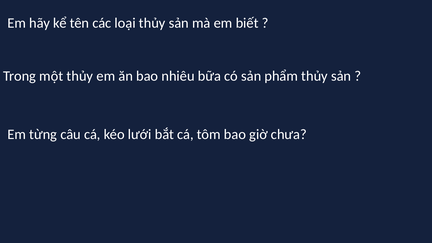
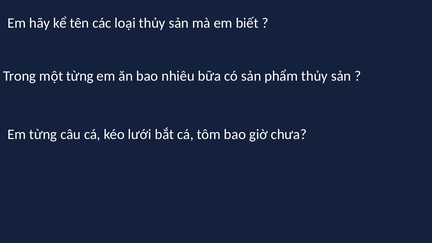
một thủy: thủy -> từng (80, 76)
